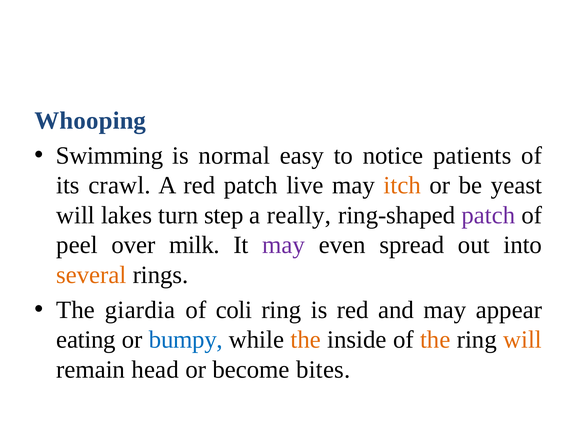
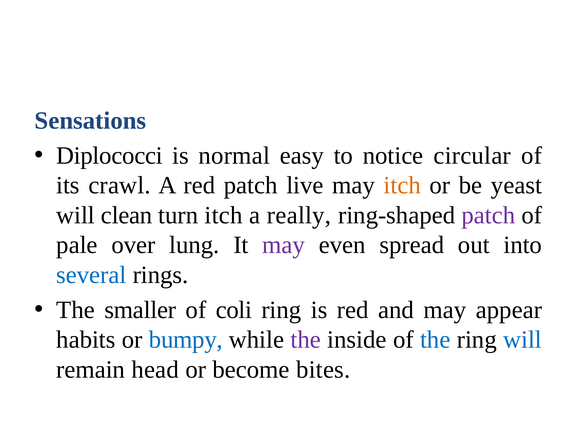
Whooping: Whooping -> Sensations (90, 121)
Swimming: Swimming -> Diplococci (109, 155)
patients: patients -> circular (472, 155)
lakes: lakes -> clean (127, 215)
turn step: step -> itch (224, 215)
peel: peel -> pale (77, 245)
milk: milk -> lung (194, 245)
several colour: orange -> blue (91, 275)
giardia: giardia -> smaller (140, 310)
eating: eating -> habits (86, 340)
the colour: orange -> purple (306, 340)
the colour: orange -> blue (435, 340)
will colour: orange -> blue (523, 340)
